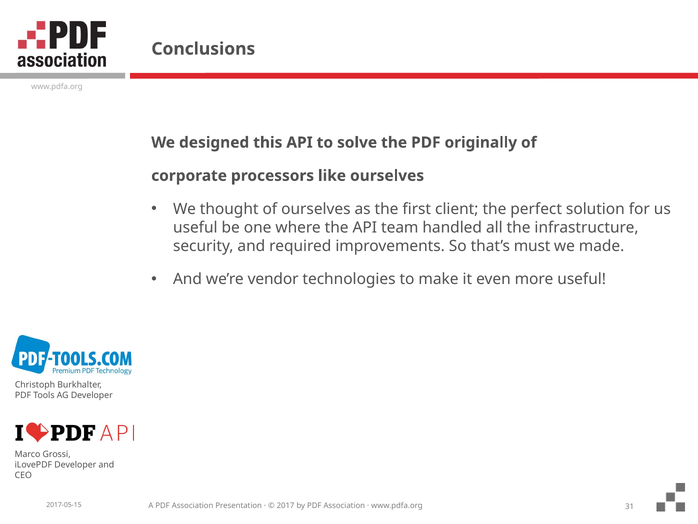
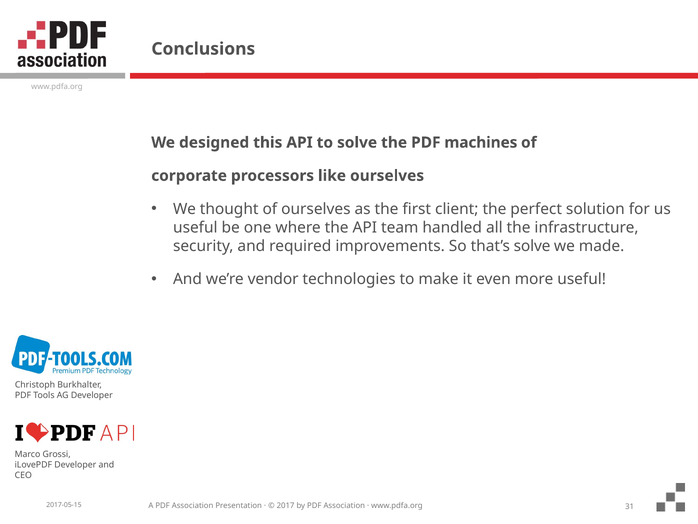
originally: originally -> machines (481, 142)
that’s must: must -> solve (532, 246)
